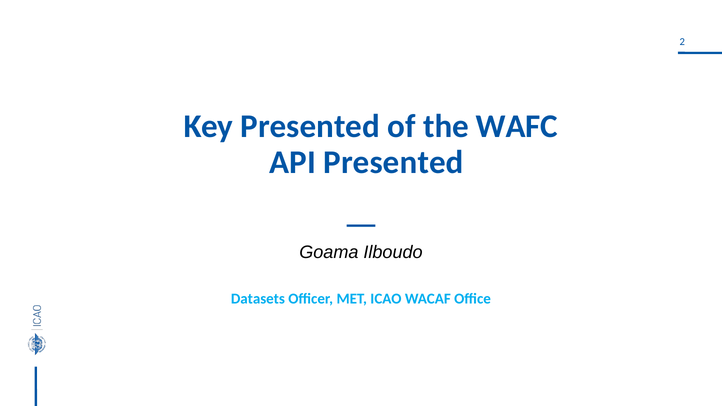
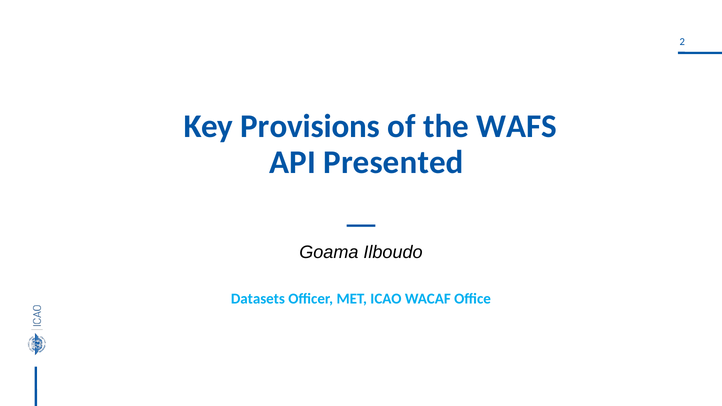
Key Presented: Presented -> Provisions (310, 127)
WAFC: WAFC -> WAFS (517, 127)
